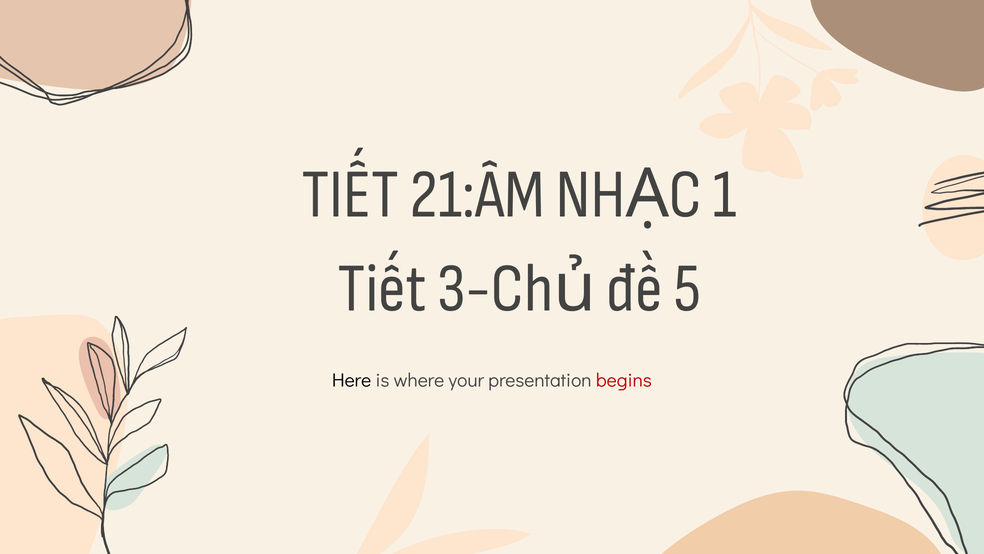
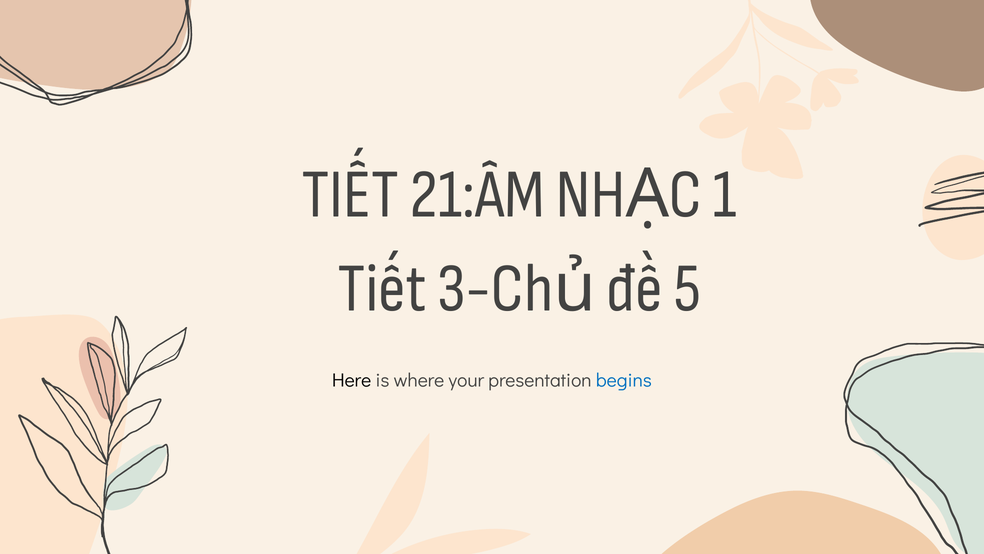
begins colour: red -> blue (624, 380)
